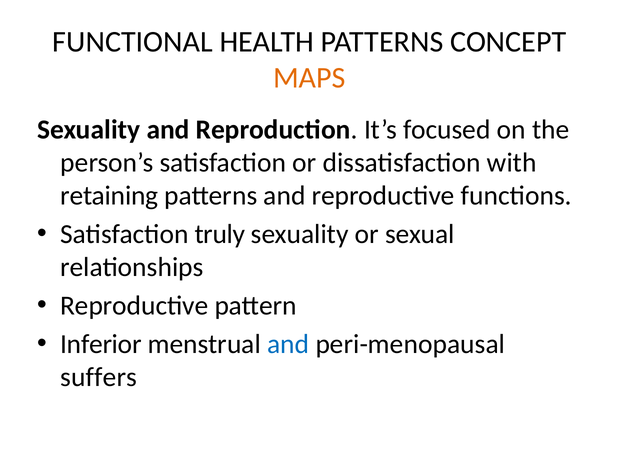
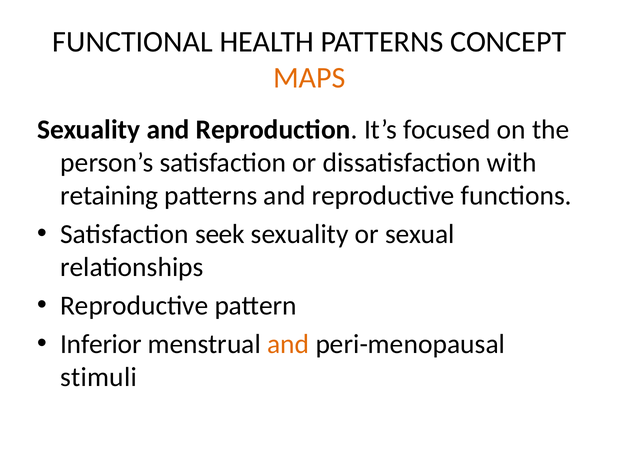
truly: truly -> seek (220, 234)
and colour: blue -> orange (288, 345)
suffers: suffers -> stimuli (99, 378)
